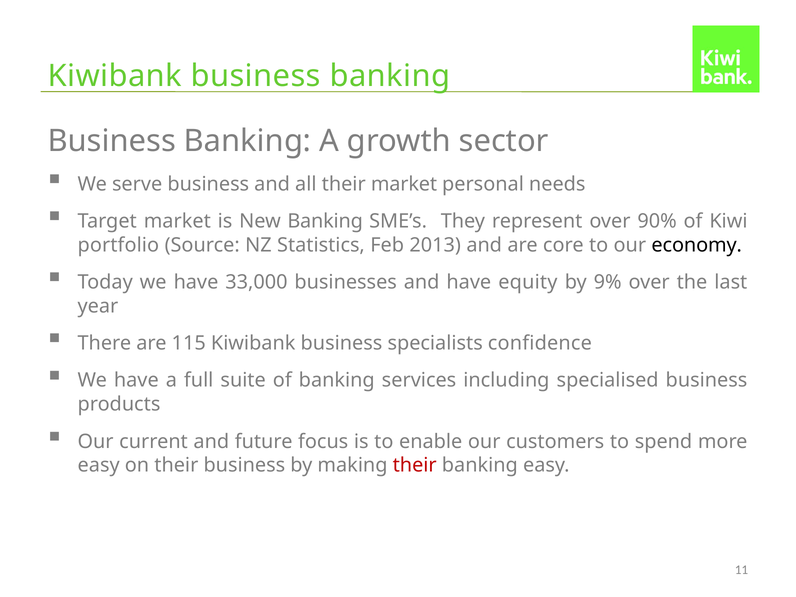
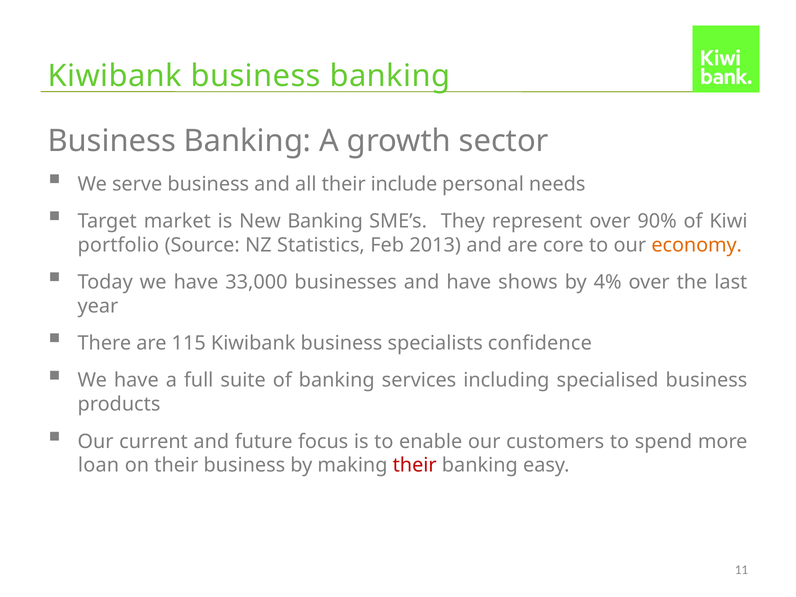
their market: market -> include (404, 184)
economy colour: black -> orange (697, 245)
equity: equity -> shows (528, 282)
9%: 9% -> 4% (608, 282)
easy: easy -> loan (99, 465)
